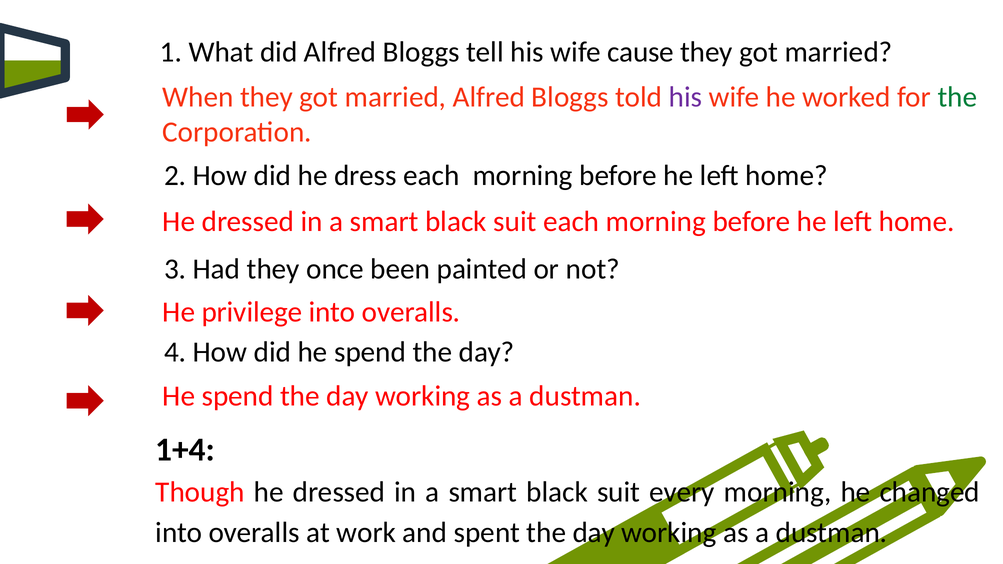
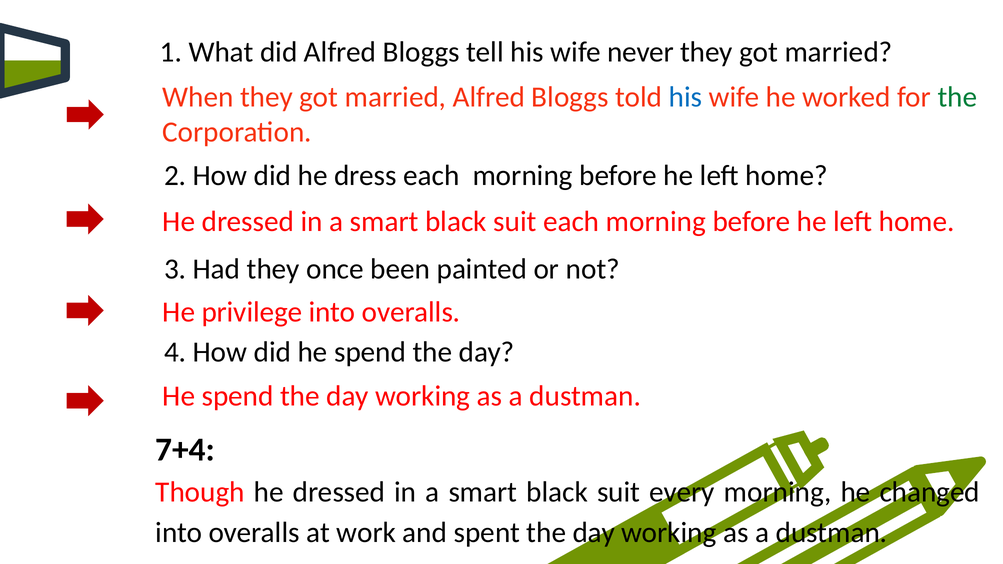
cause: cause -> never (641, 52)
his colour: purple -> blue (686, 97)
1+4: 1+4 -> 7+4 (185, 450)
